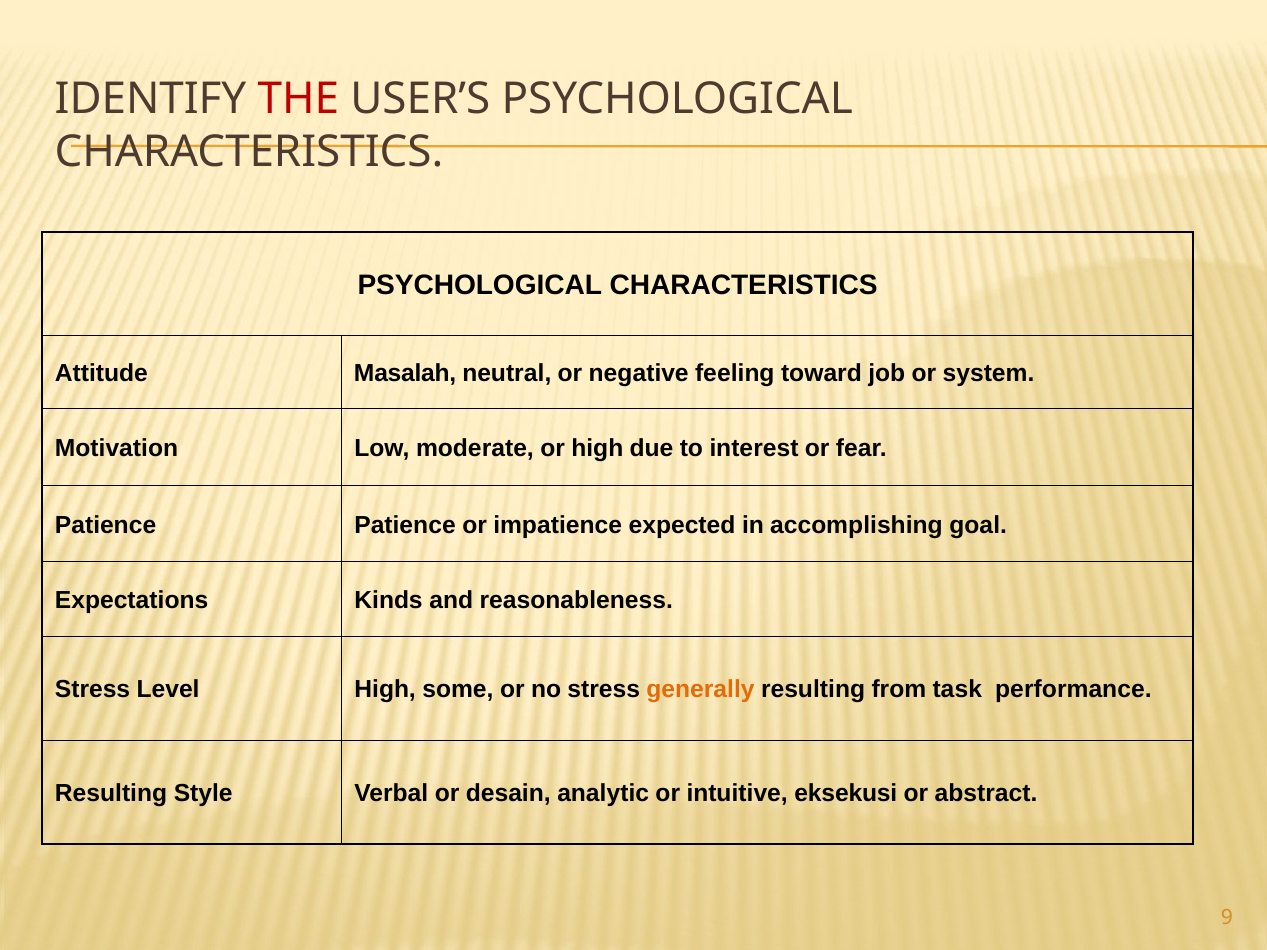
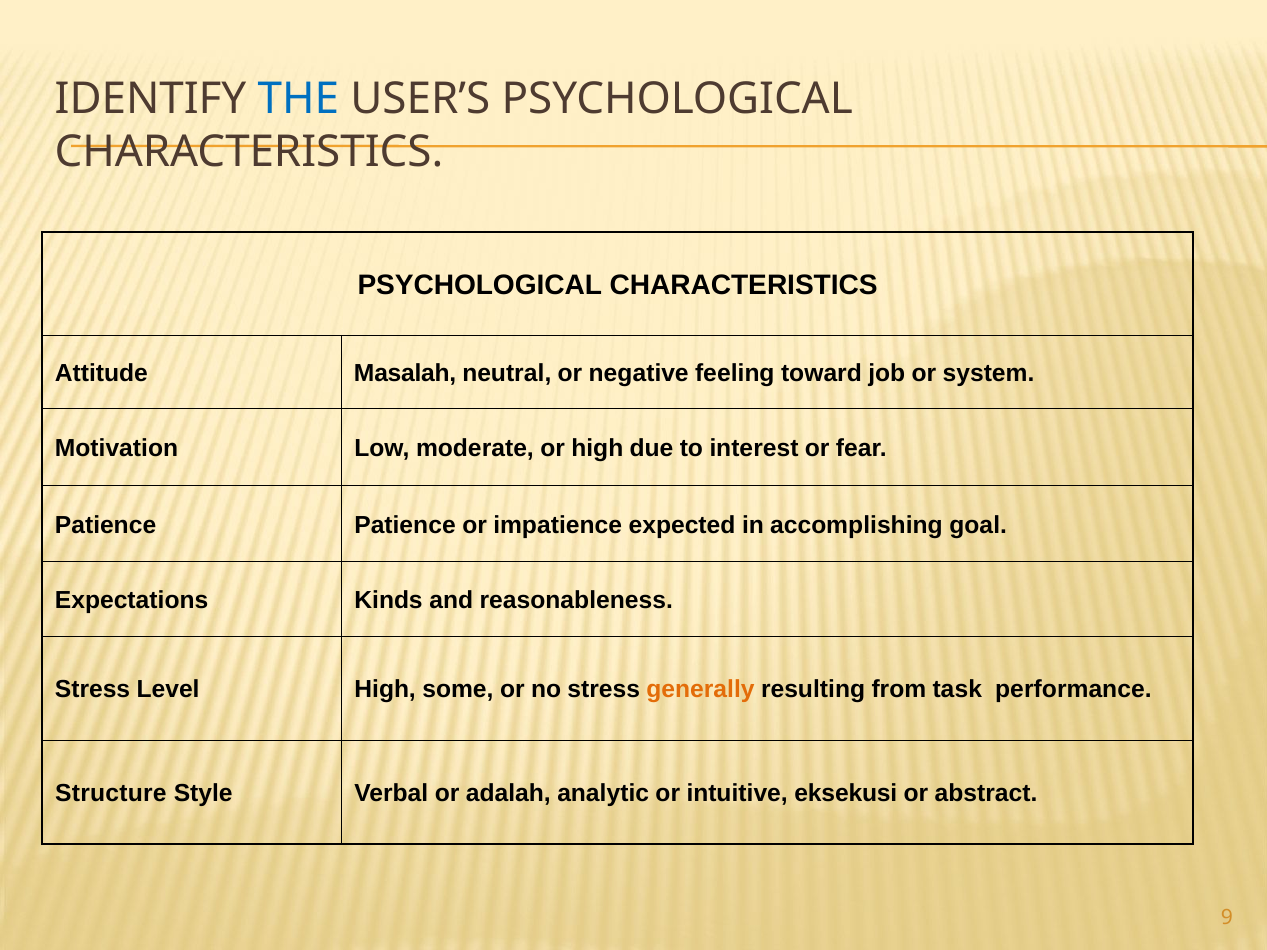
THE colour: red -> blue (298, 99)
Resulting: Resulting -> Structure (111, 794)
desain: desain -> adalah (508, 794)
